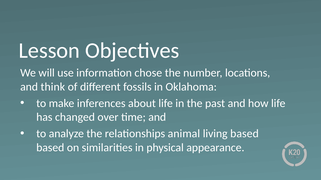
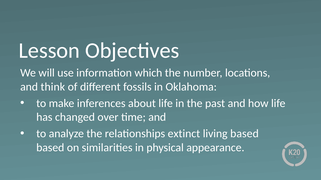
chose: chose -> which (148, 73)
animal: animal -> extinct (184, 134)
